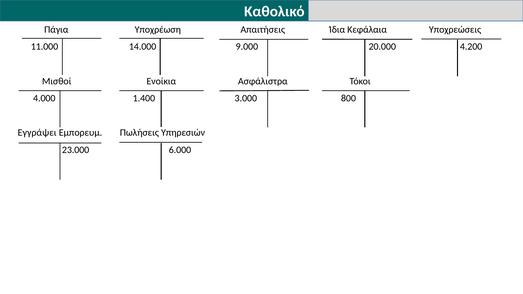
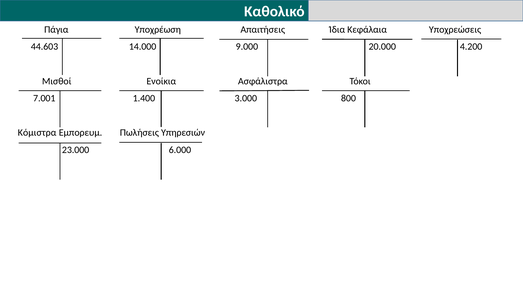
11.000: 11.000 -> 44.603 (45, 47)
4.000: 4.000 -> 7.001 (44, 98)
Εγγράψει: Εγγράψει -> Κόμιστρα (37, 133)
